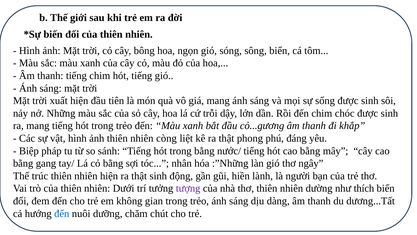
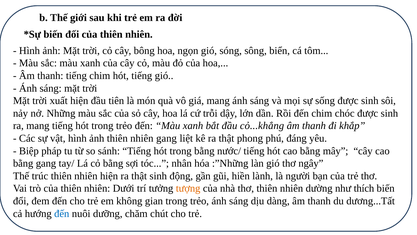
cỏ...gương: cỏ...gương -> cỏ...khẳng (262, 126)
nhiên còng: còng -> gang (167, 138)
tượng colour: purple -> orange (188, 188)
